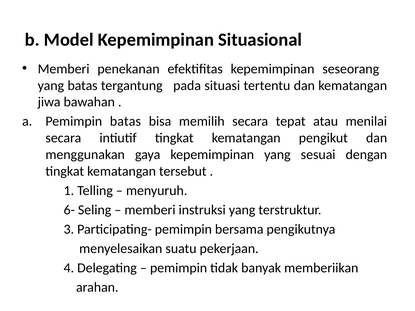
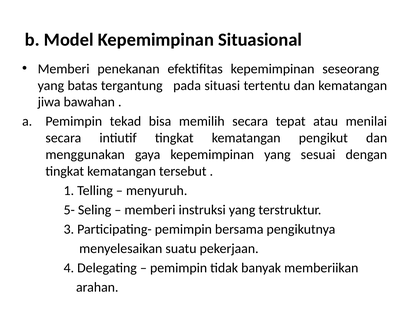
Pemimpin batas: batas -> tekad (126, 121)
6-: 6- -> 5- (69, 210)
